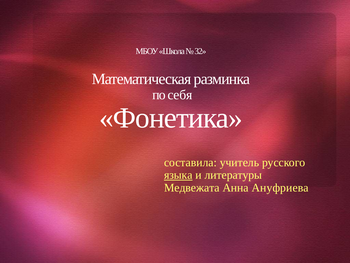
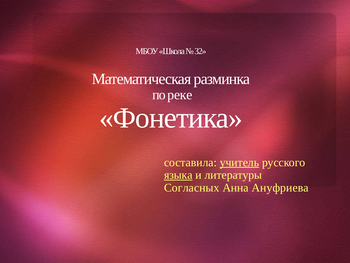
себя: себя -> реке (180, 95)
учитель underline: none -> present (239, 162)
Медвежата: Медвежата -> Согласных (192, 187)
